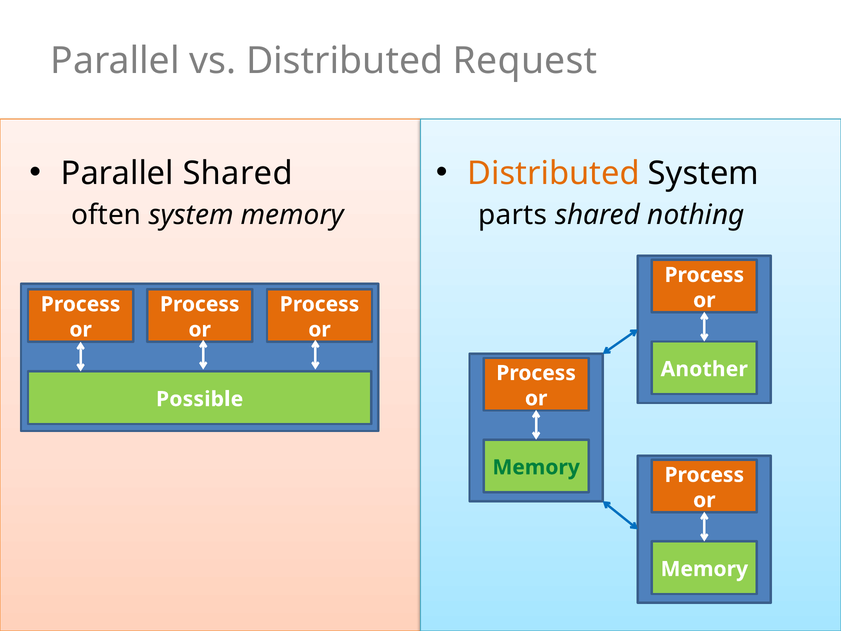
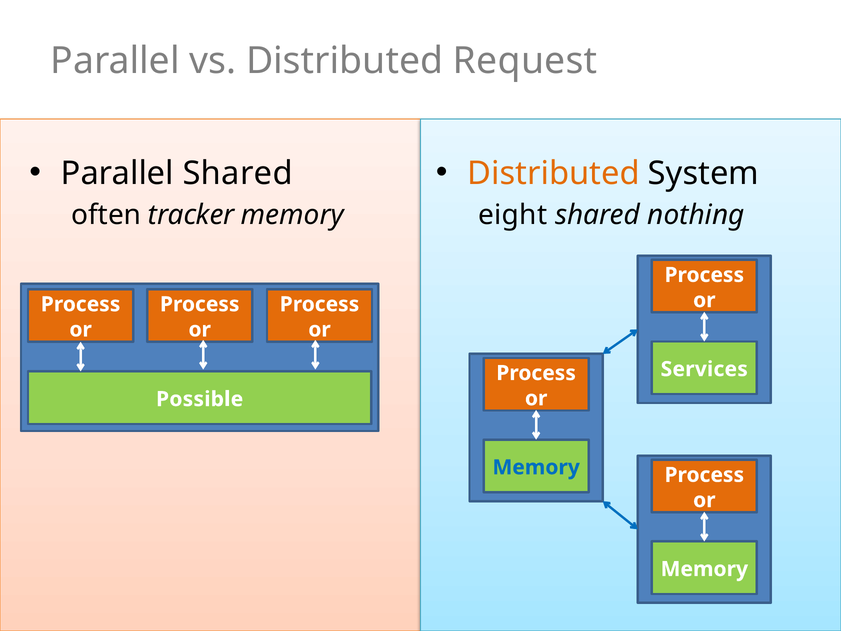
often system: system -> tracker (191, 215)
parts: parts -> eight (513, 215)
Another: Another -> Services (704, 369)
Memory colour: green -> blue (536, 467)
